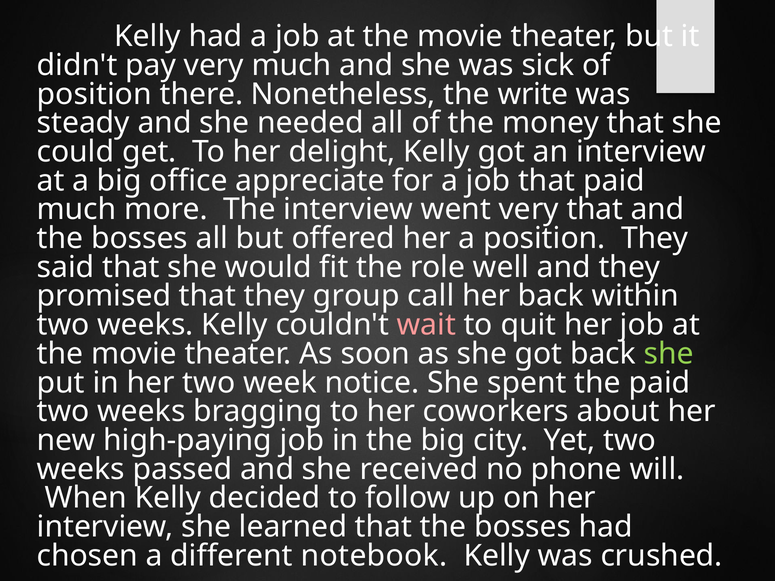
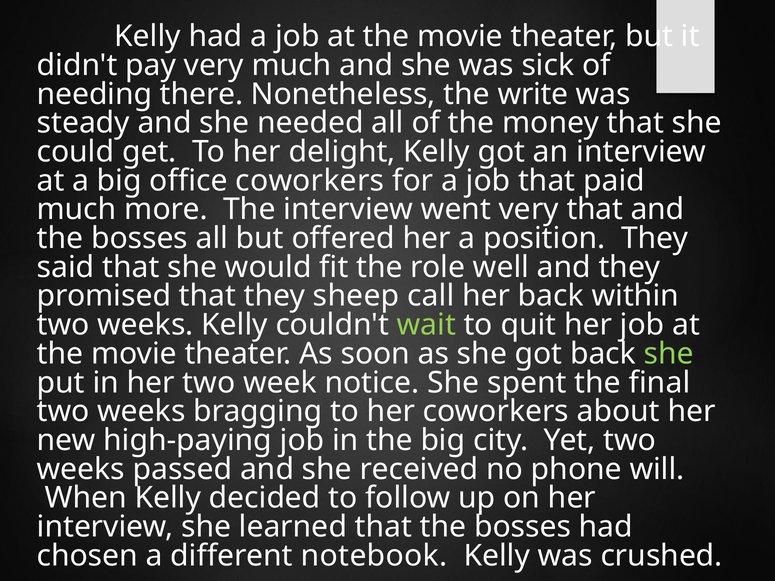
position: position -> needing (94, 94)
office appreciate: appreciate -> coworkers (310, 181)
group: group -> sheep (356, 296)
wait colour: pink -> light green (426, 325)
the paid: paid -> final (659, 383)
